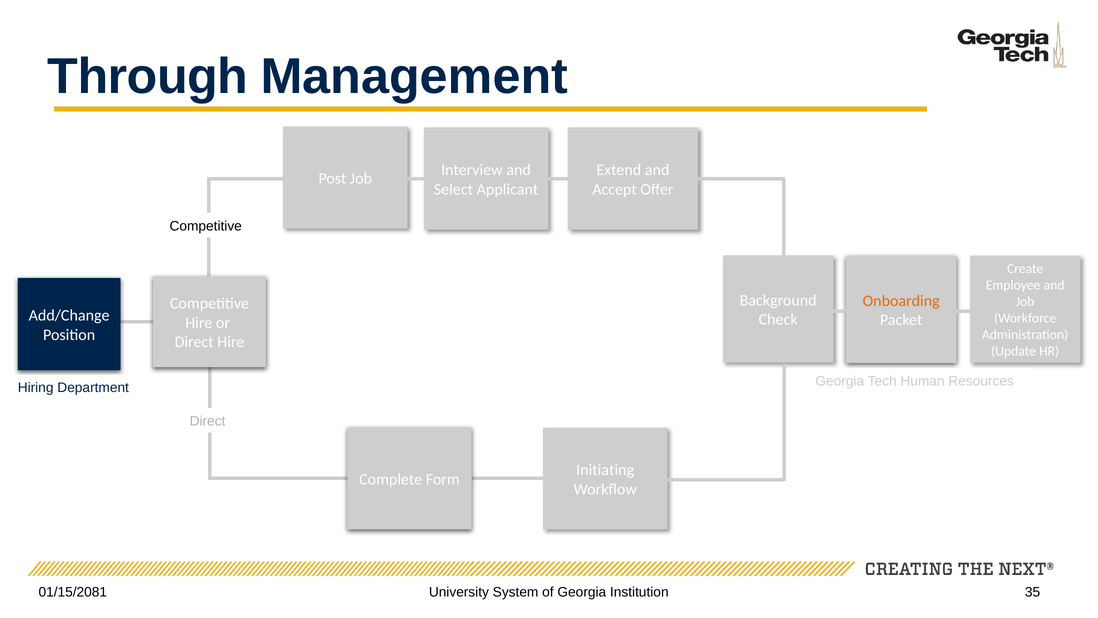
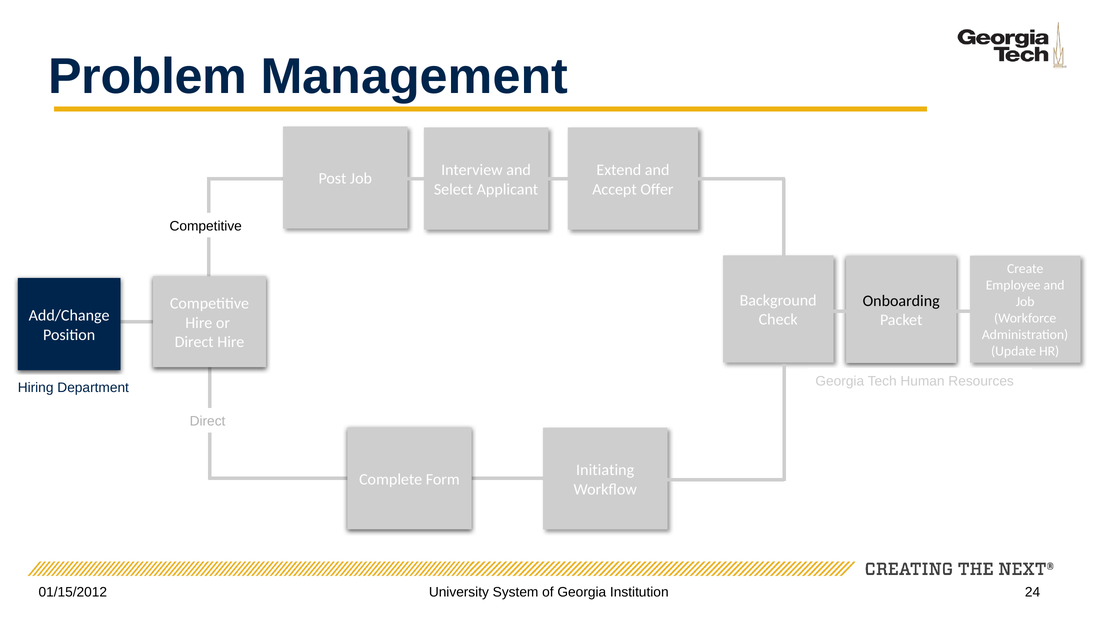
Through: Through -> Problem (148, 77)
Onboarding colour: orange -> black (901, 301)
01/15/2081: 01/15/2081 -> 01/15/2012 (73, 592)
35: 35 -> 24 (1033, 592)
